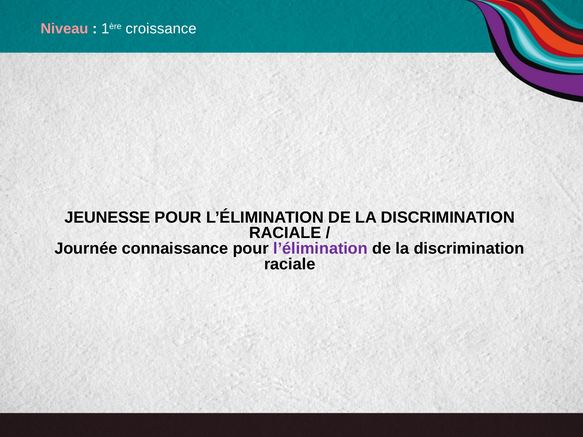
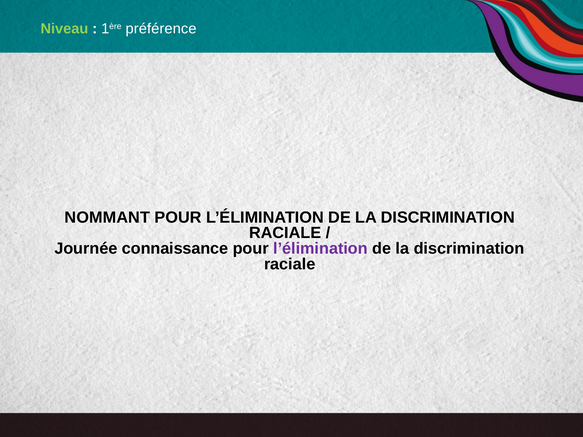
Niveau colour: pink -> light green (64, 29)
croissance: croissance -> préférence (161, 29)
JEUNESSE: JEUNESSE -> NOMMANT (107, 218)
